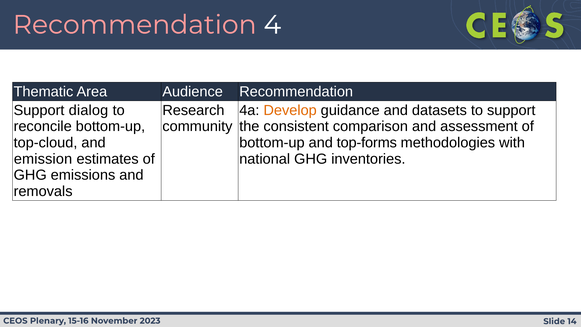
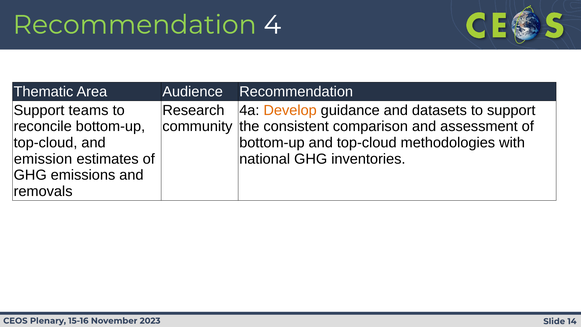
Recommendation colour: pink -> light green (135, 25)
dialog: dialog -> teams (89, 110)
and top-forms: top-forms -> top-cloud (367, 143)
